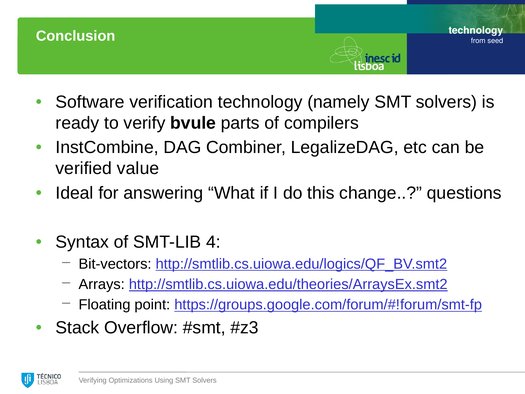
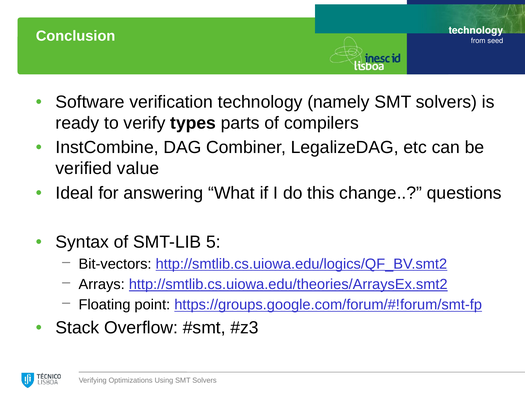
bvule: bvule -> types (193, 123)
4: 4 -> 5 (213, 242)
